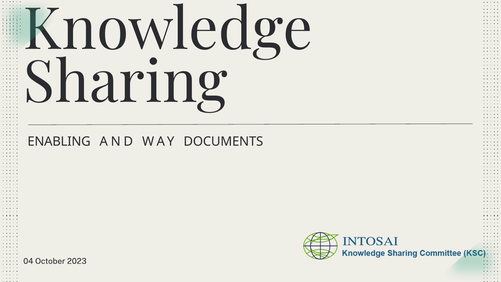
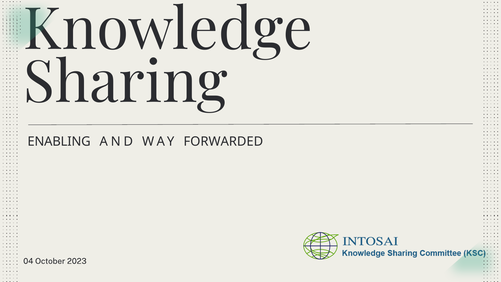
DOCUMENTS: DOCUMENTS -> FORWARDED (223, 141)
